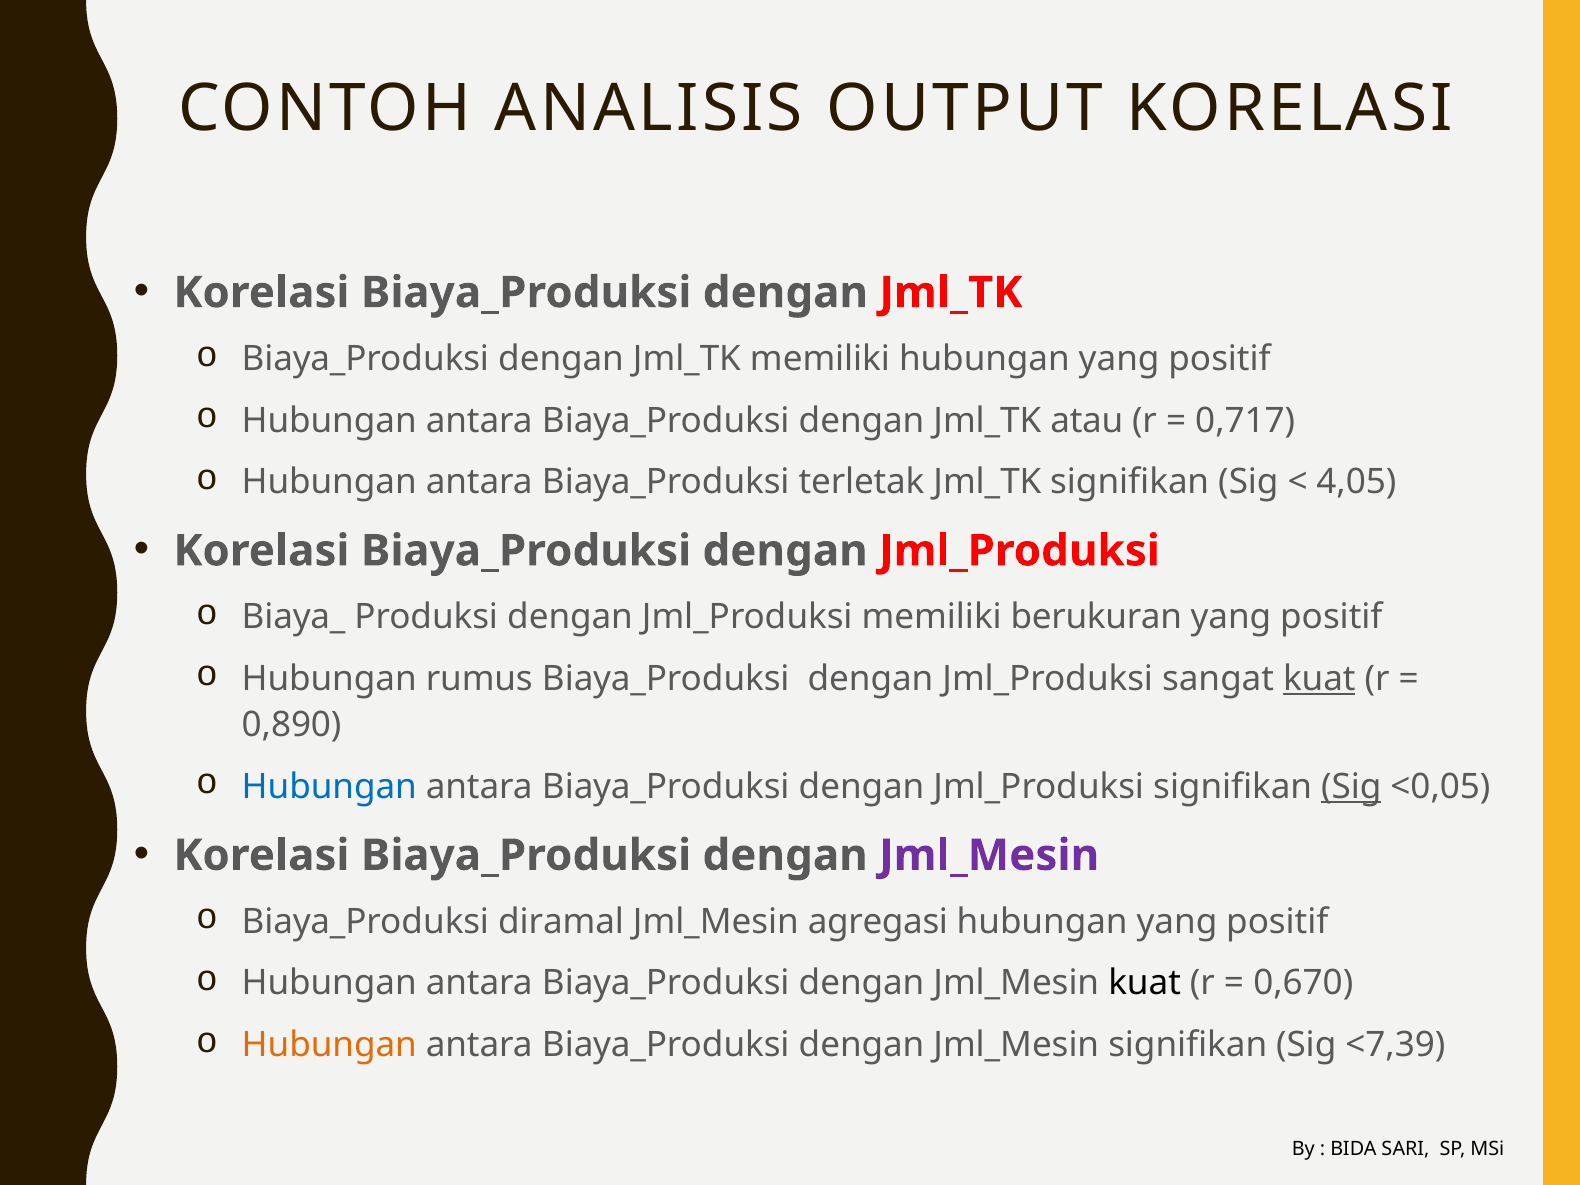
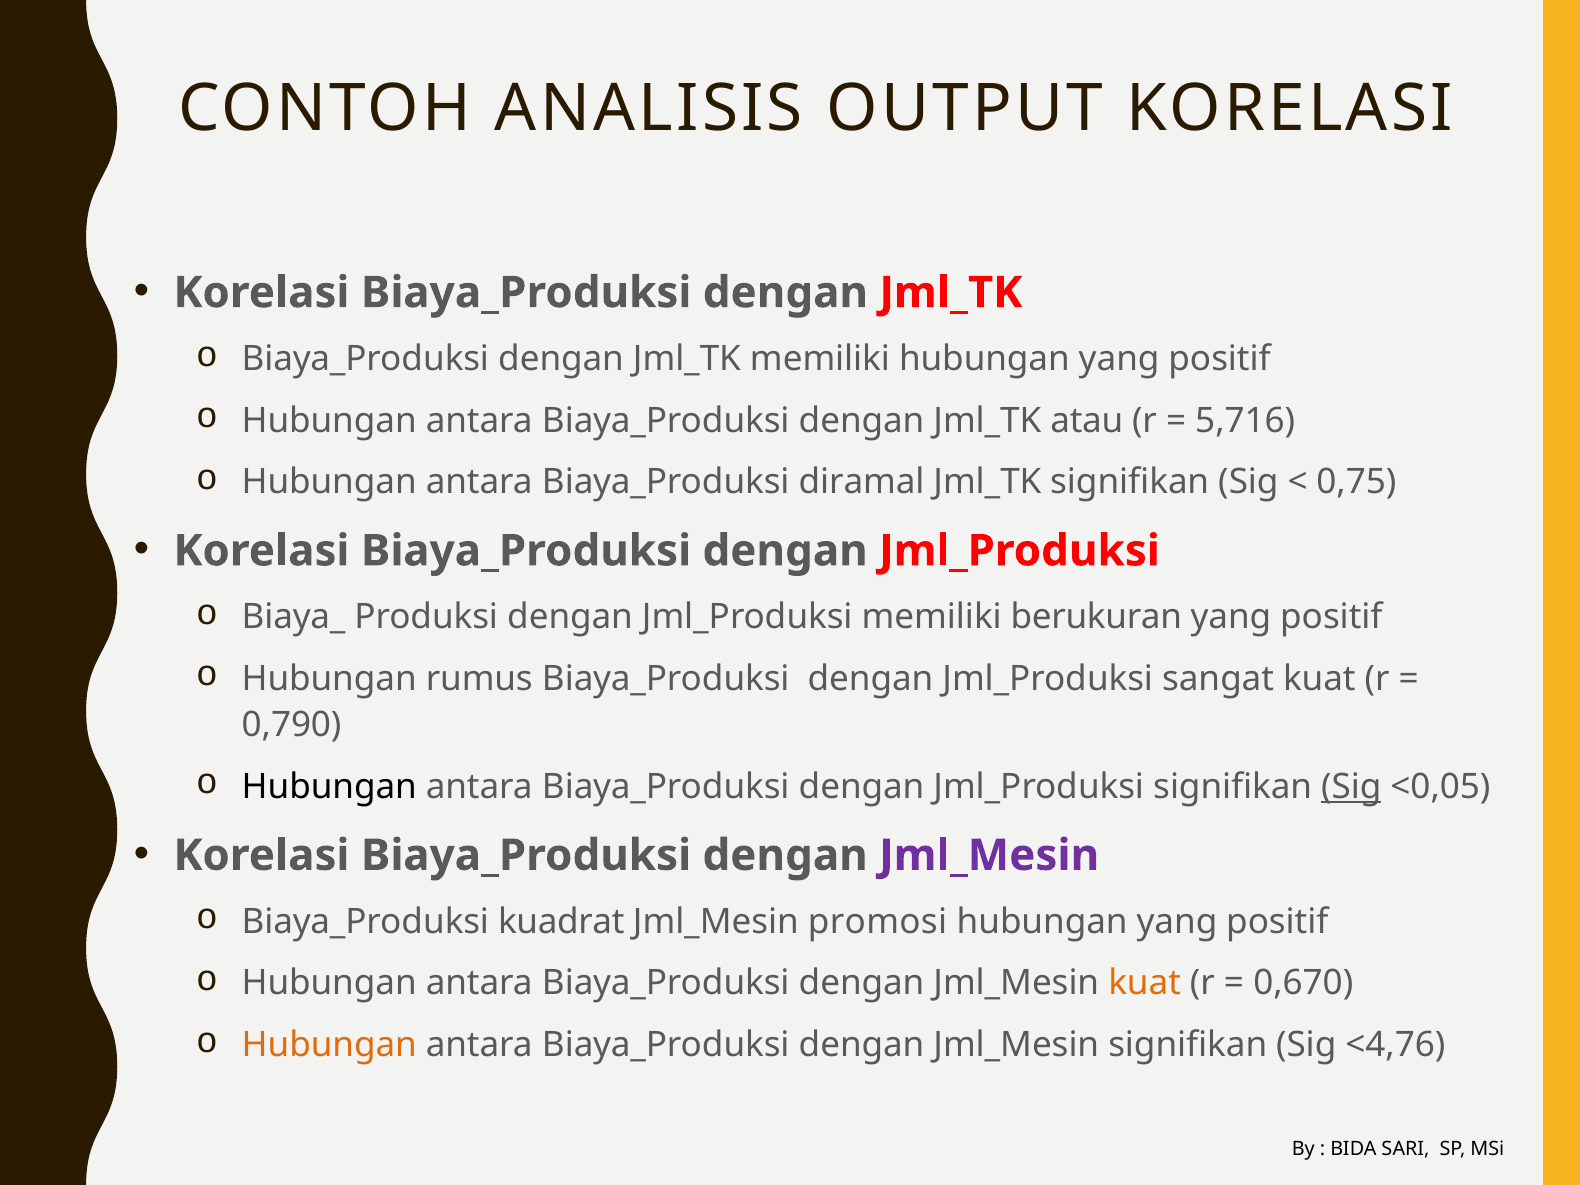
0,717: 0,717 -> 5,716 (1245, 421)
terletak: terletak -> diramal (862, 482)
4,05: 4,05 -> 0,75 (1356, 482)
kuat underline: present -> none (1319, 679)
0,890: 0,890 -> 0,790 (292, 725)
Hubungan colour: blue -> black (329, 787)
diramal: diramal -> kuadrat (561, 922)
agregasi: agregasi -> promosi (878, 922)
kuat colour: black -> orange (1145, 983)
<7,39: <7,39 -> <4,76 (1395, 1045)
